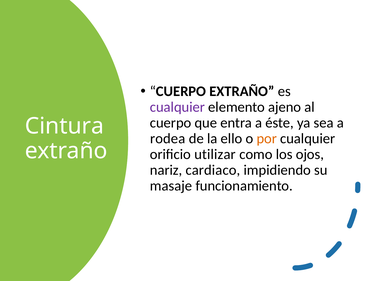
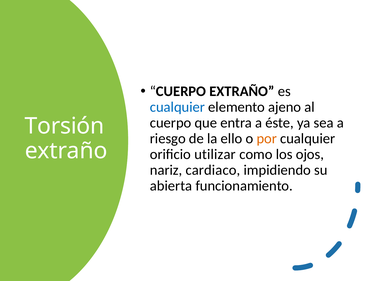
cualquier colour: purple -> blue (177, 107)
Cintura: Cintura -> Torsión (64, 126)
rodea: rodea -> riesgo (168, 139)
masaje: masaje -> abierta (171, 186)
